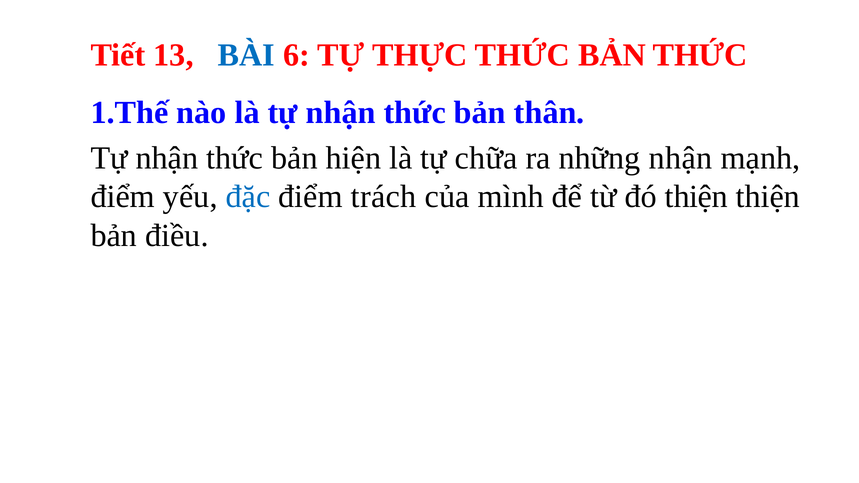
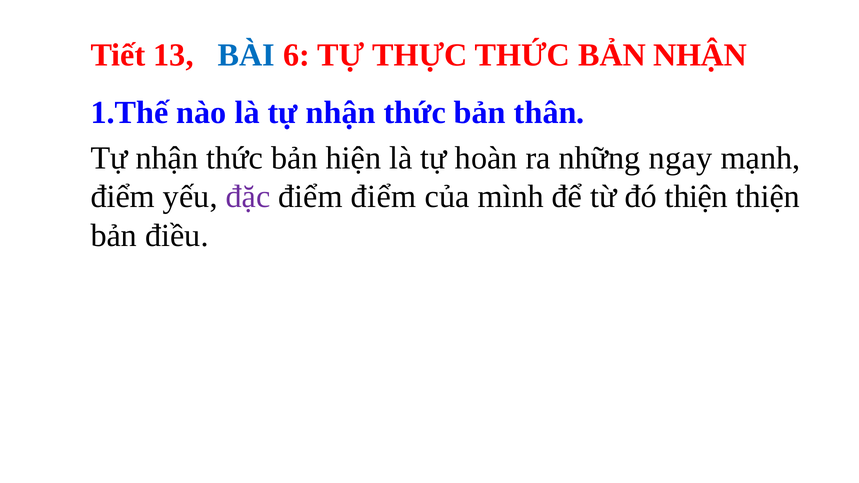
BẢN THỨC: THỨC -> NHẬN (700, 55)
chữa: chữa -> hoàn (486, 158)
những nhận: nhận -> ngay (681, 158)
đặc colour: blue -> purple (248, 197)
điểm trách: trách -> điểm (384, 197)
